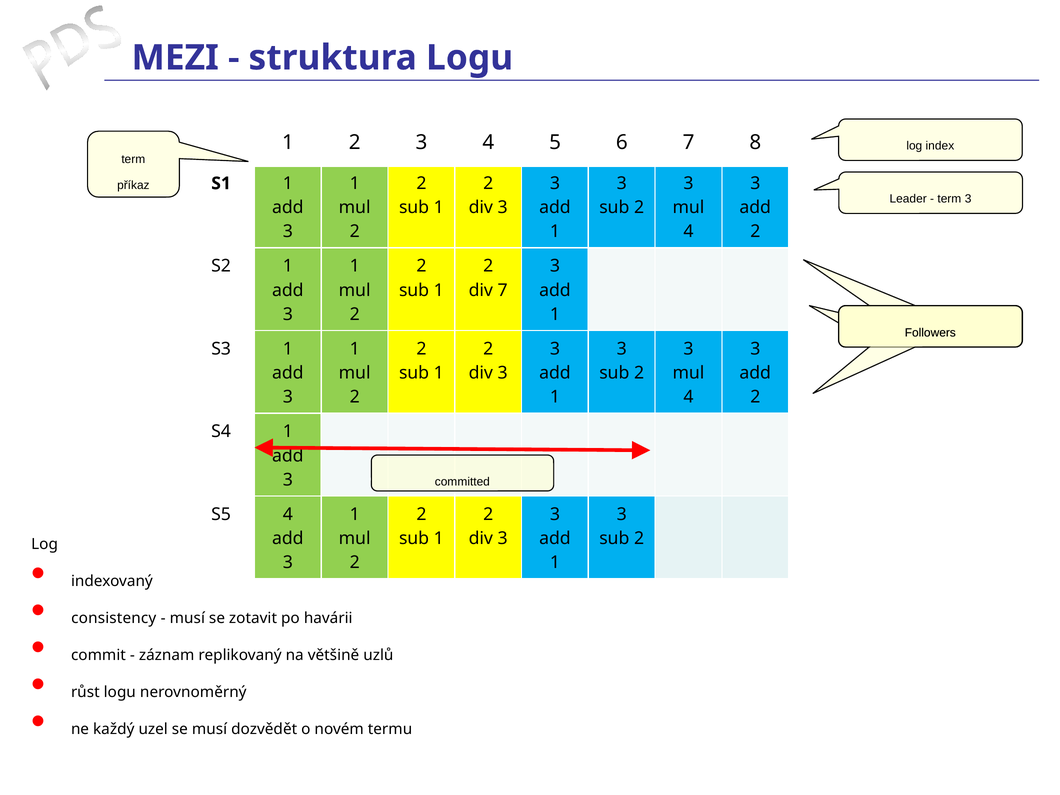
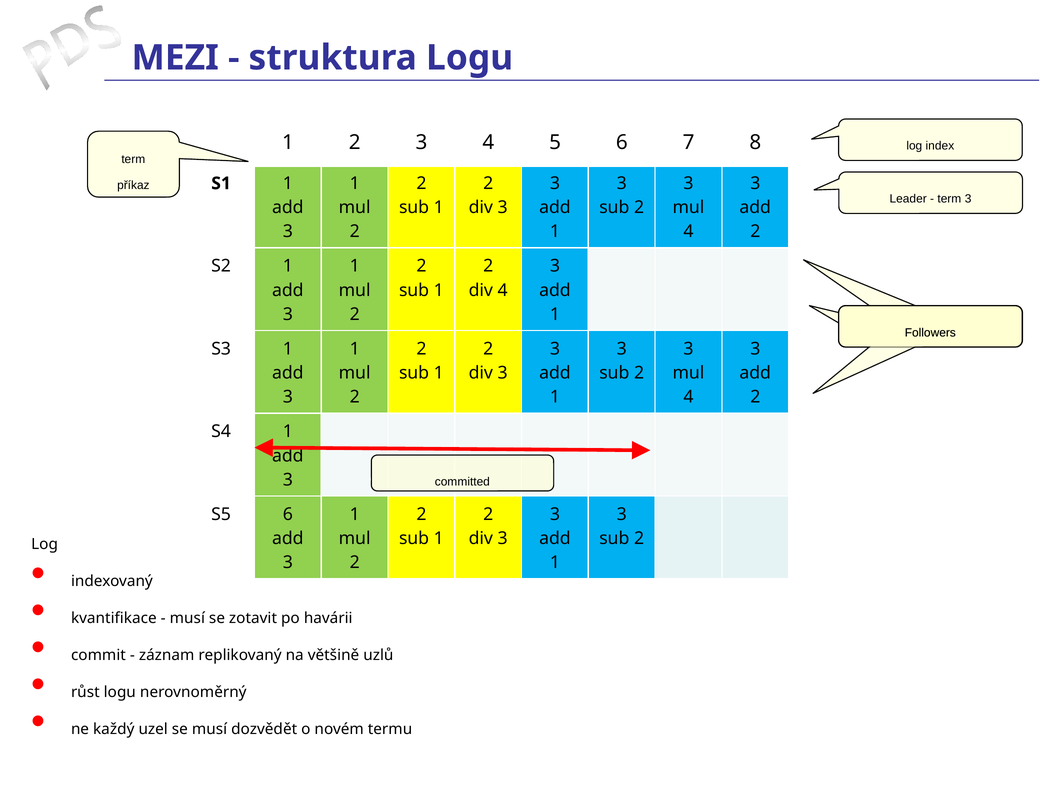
div 7: 7 -> 4 (503, 290)
S5 4: 4 -> 6 (288, 514)
consistency: consistency -> kvantifikace (114, 618)
